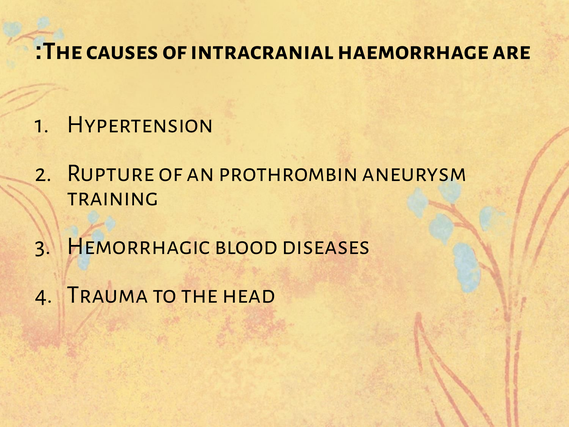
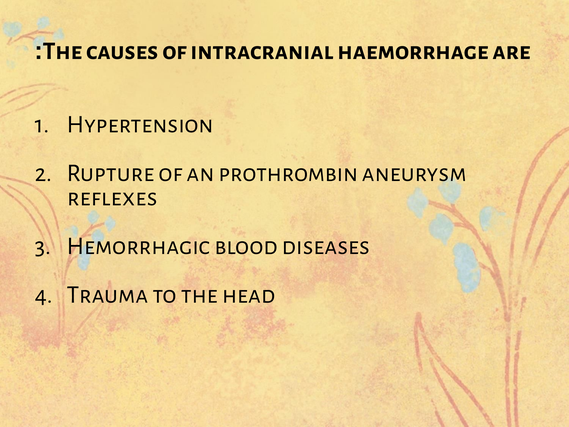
training: training -> reflexes (112, 197)
